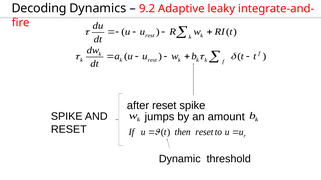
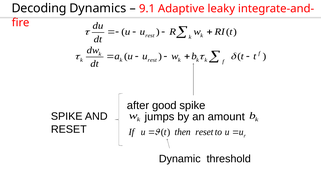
9.2: 9.2 -> 9.1 (147, 9)
after reset: reset -> good (164, 106)
